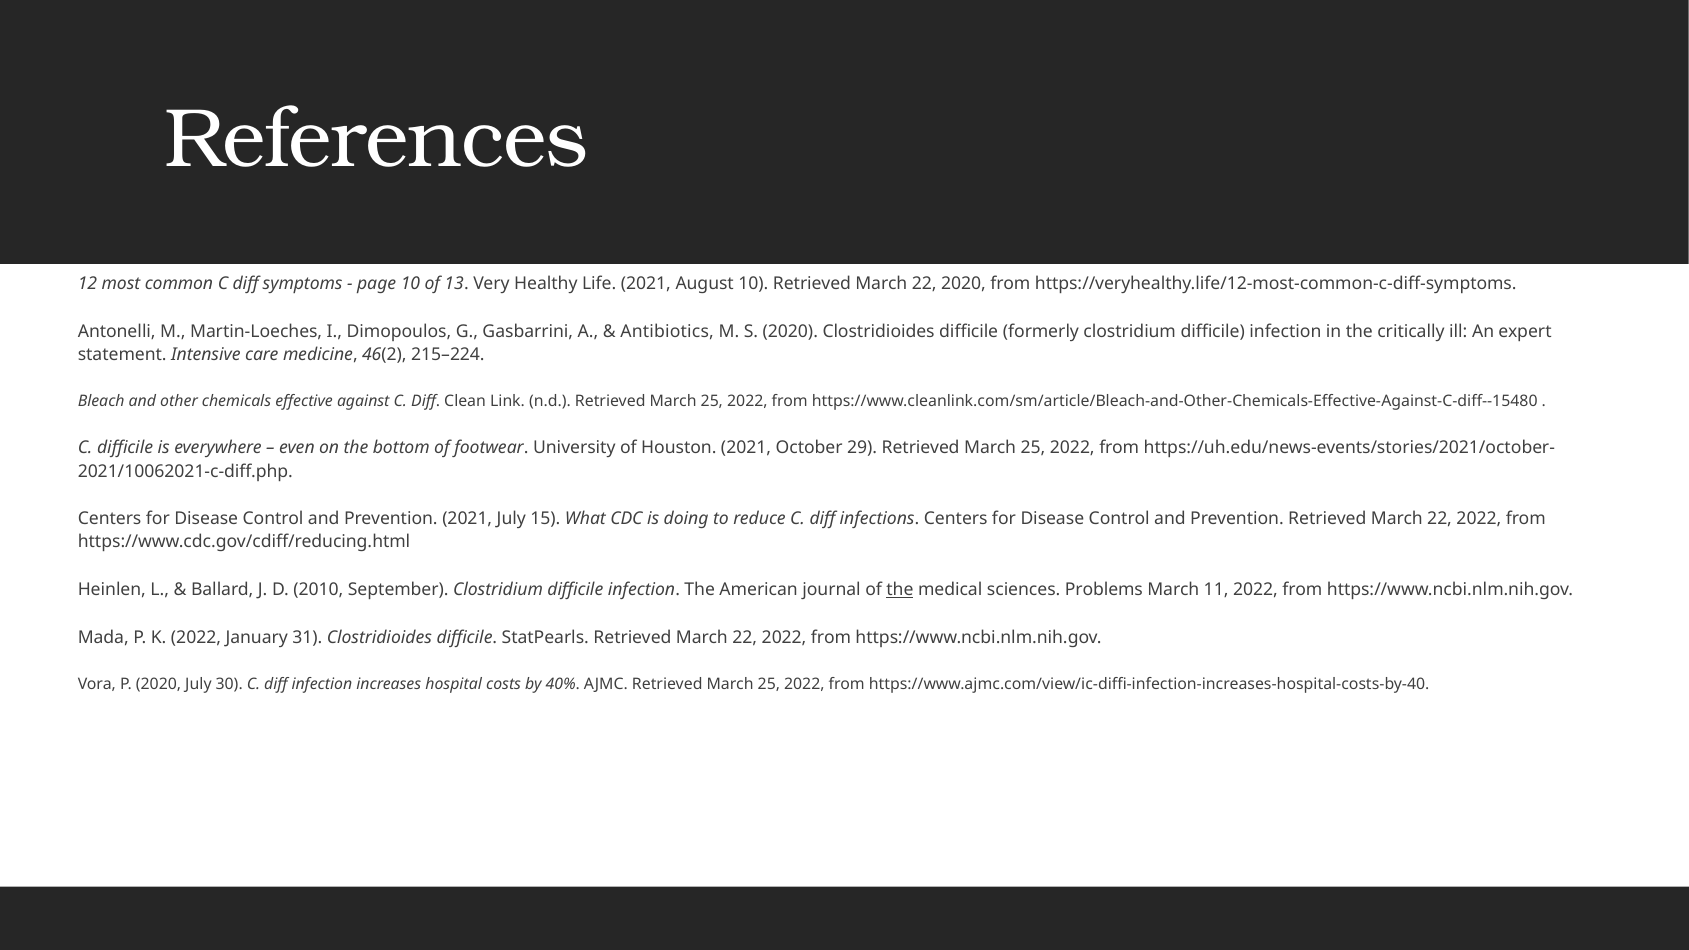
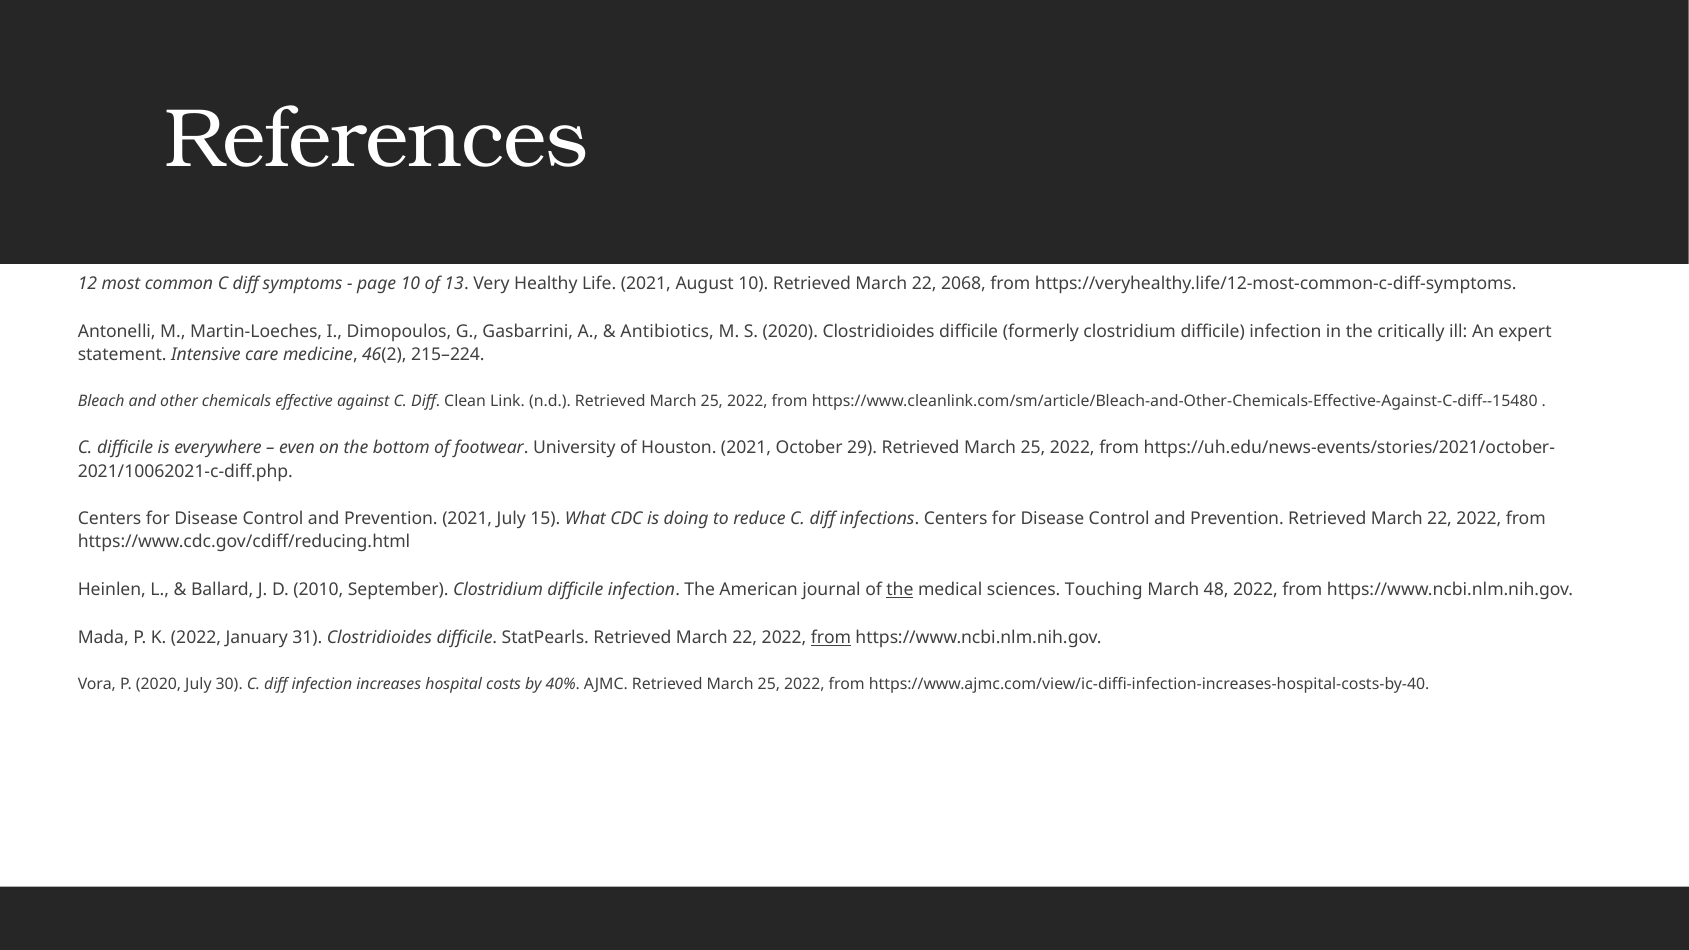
22 2020: 2020 -> 2068 (963, 284)
Problems: Problems -> Touching (1104, 590)
11: 11 -> 48 (1216, 590)
from underline: none -> present (831, 638)
